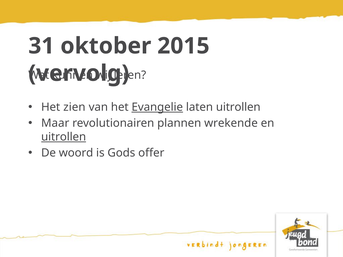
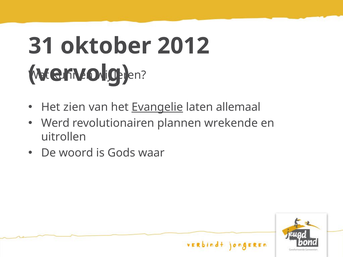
2015: 2015 -> 2012 (183, 46)
laten uitrollen: uitrollen -> allemaal (238, 107)
Maar: Maar -> Werd (55, 123)
uitrollen underline: present -> none (64, 137)
offer: offer -> waar (151, 153)
